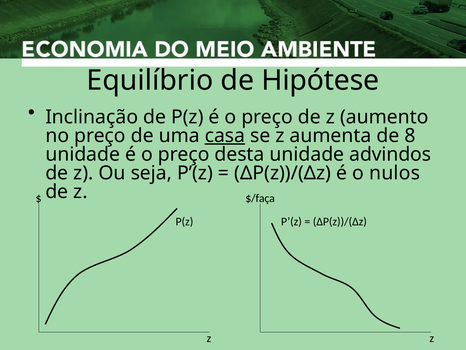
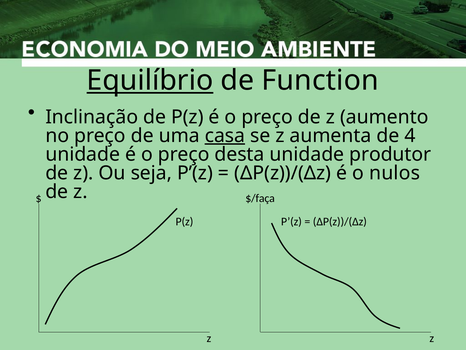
Equilíbrio underline: none -> present (150, 80)
Hipótese: Hipótese -> Function (320, 80)
8: 8 -> 4 (410, 135)
advindos: advindos -> produtor (390, 154)
